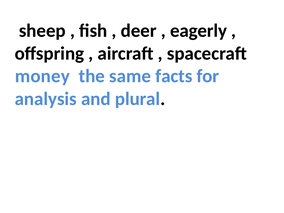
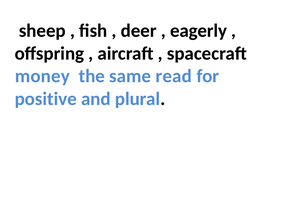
facts: facts -> read (174, 76)
analysis: analysis -> positive (46, 99)
